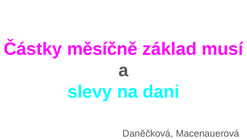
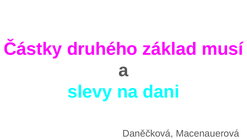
měsíčně: měsíčně -> druhého (102, 49)
